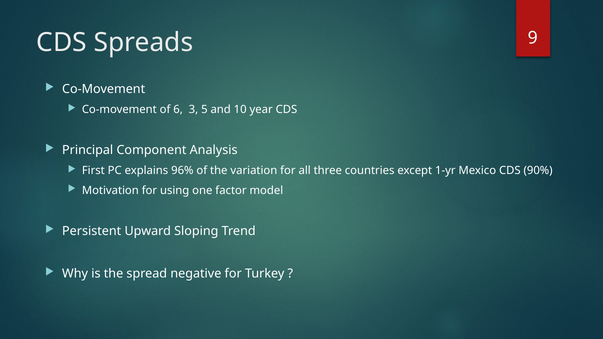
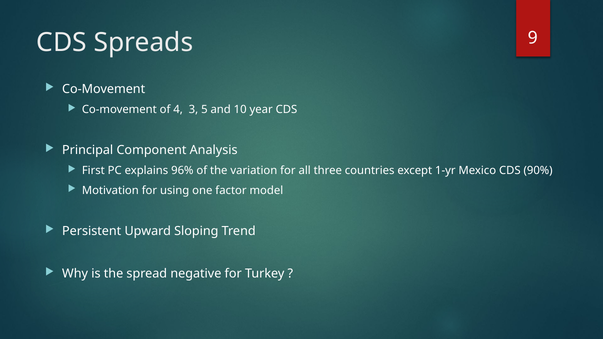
6: 6 -> 4 (178, 110)
